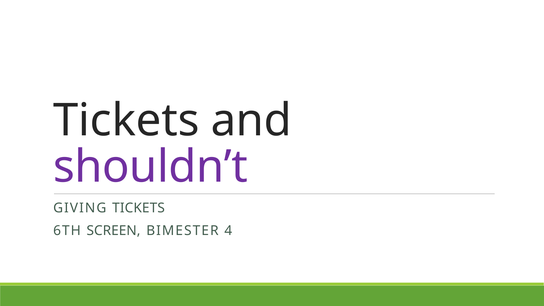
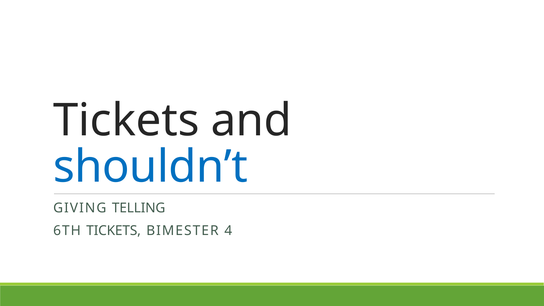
shouldn’t colour: purple -> blue (150, 167)
GIVING TICKETS: TICKETS -> TELLING (139, 208)
6TH SCREEN: SCREEN -> TICKETS (114, 231)
